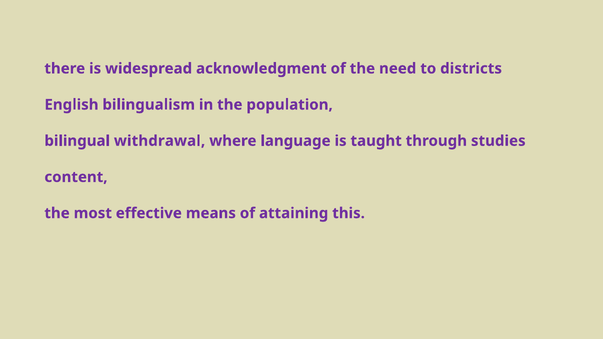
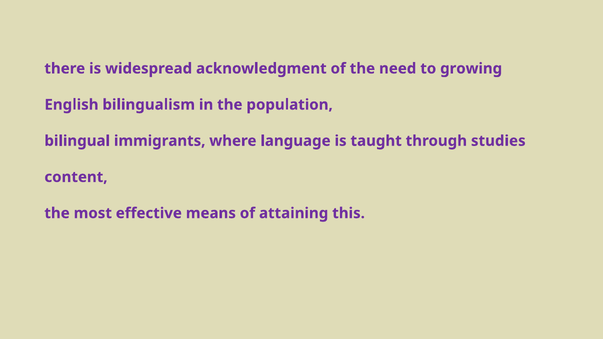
districts: districts -> growing (471, 69)
withdrawal: withdrawal -> immigrants (160, 141)
